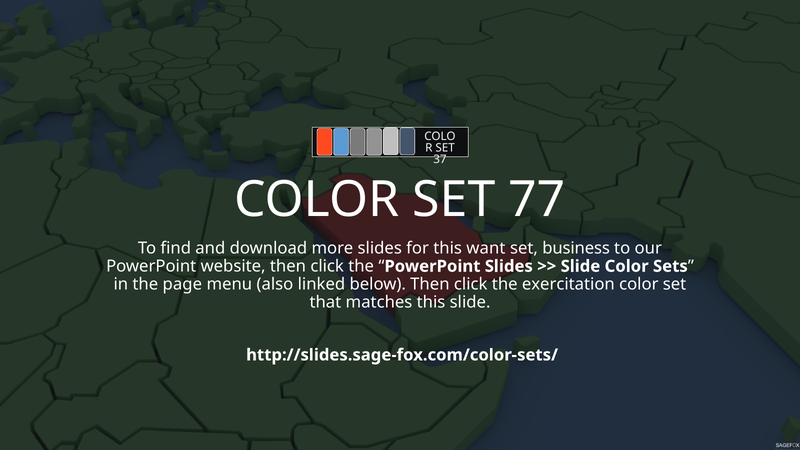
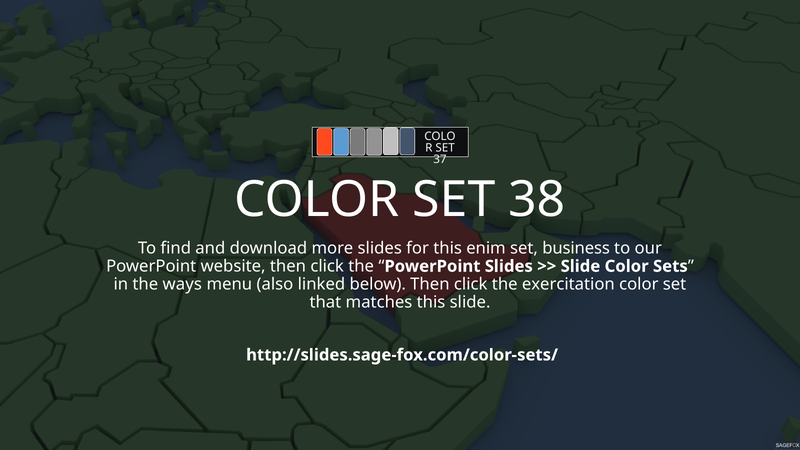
77: 77 -> 38 (537, 200)
want: want -> enim (486, 248)
page: page -> ways (182, 284)
